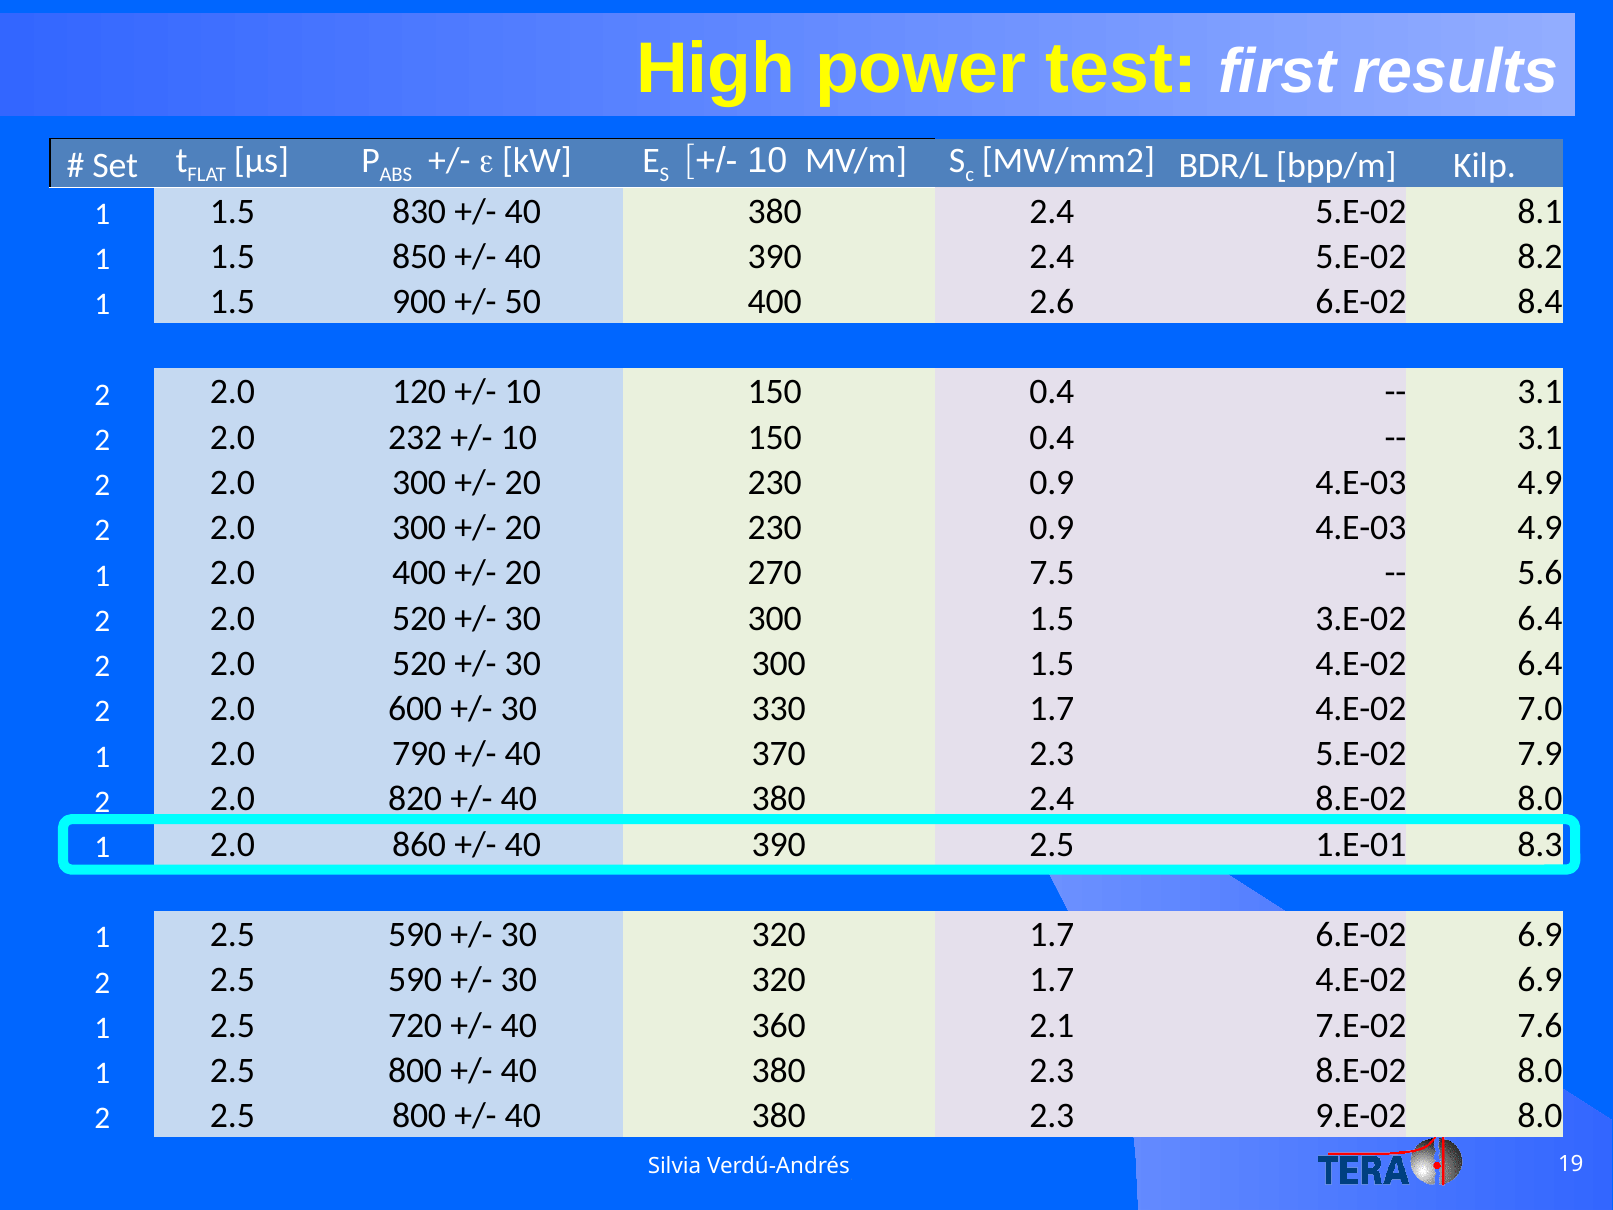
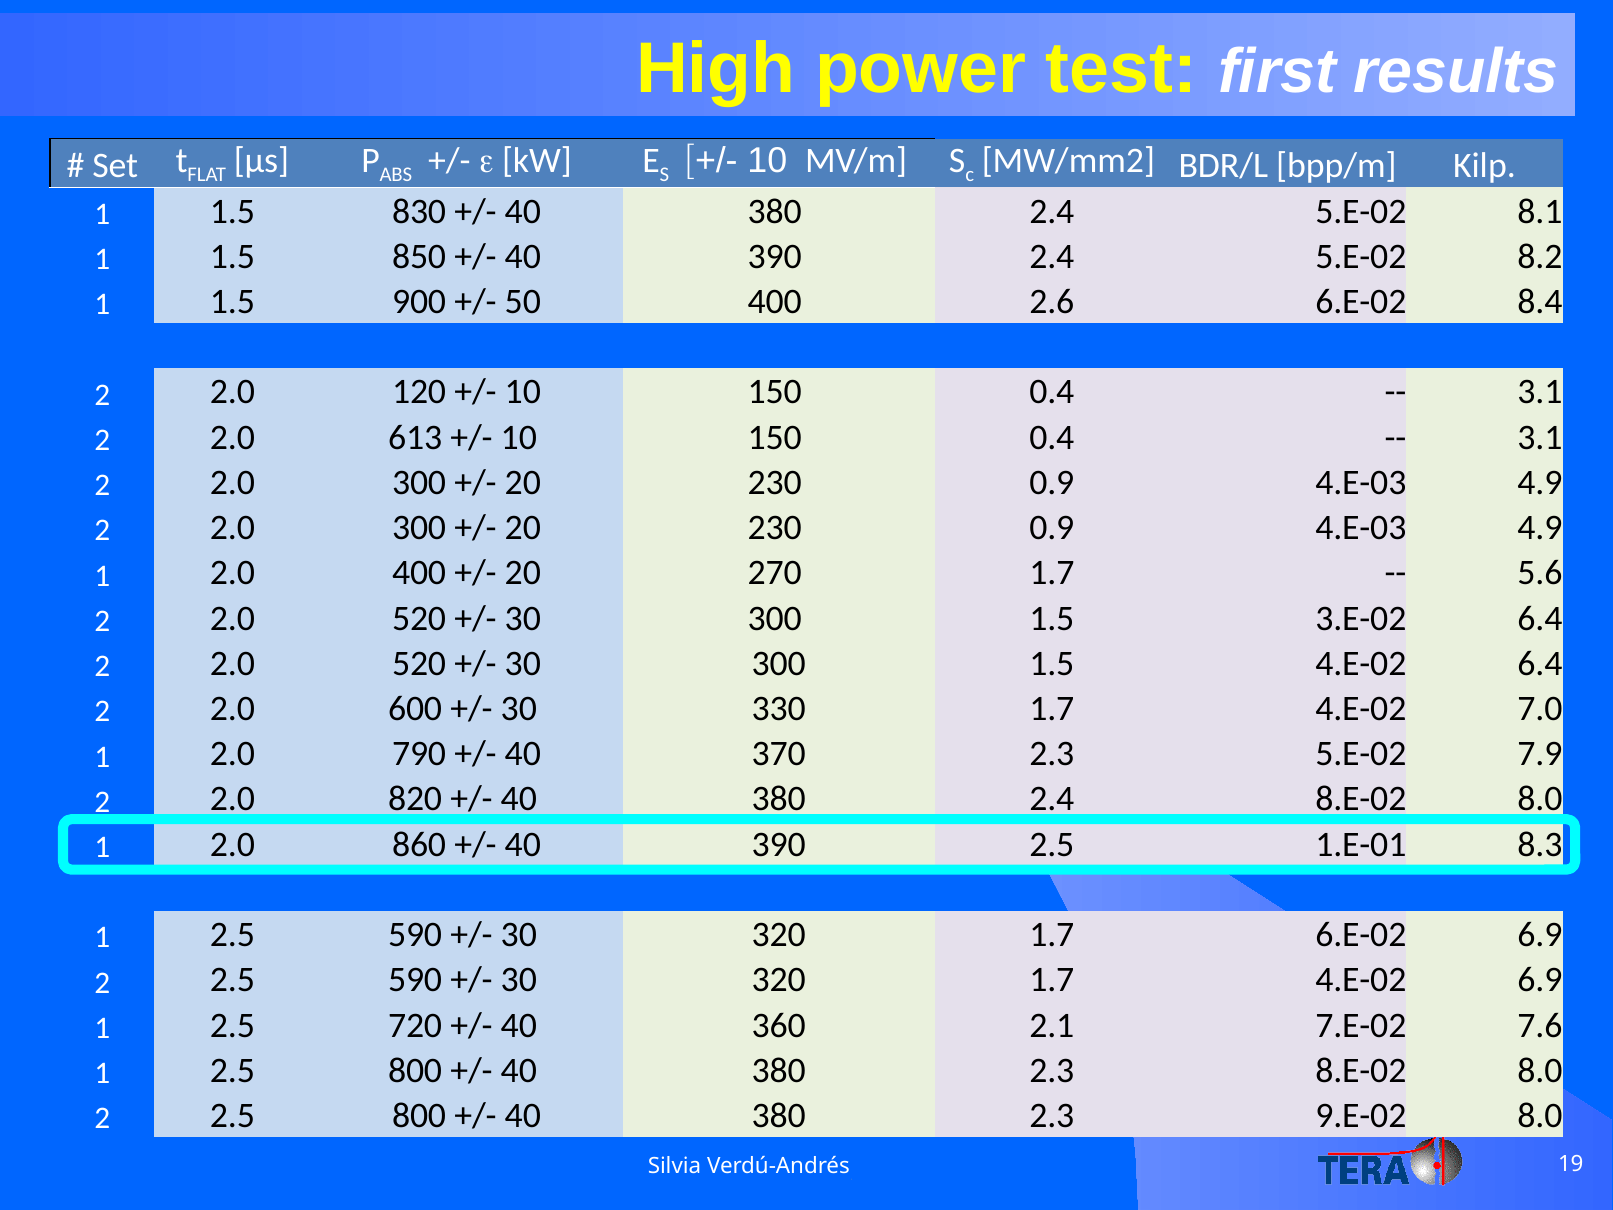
232: 232 -> 613 (415, 437)
270 7.5: 7.5 -> 1.7 (1052, 573)
